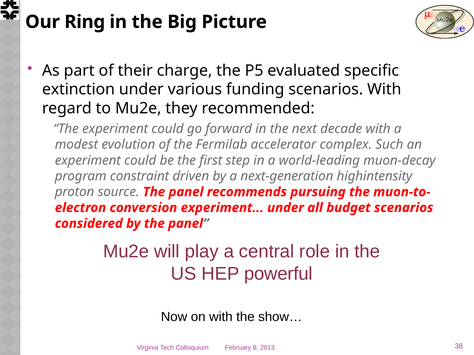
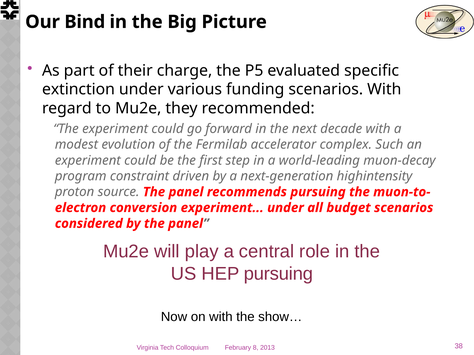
Ring: Ring -> Bind (85, 22)
HEP powerful: powerful -> pursuing (278, 274)
